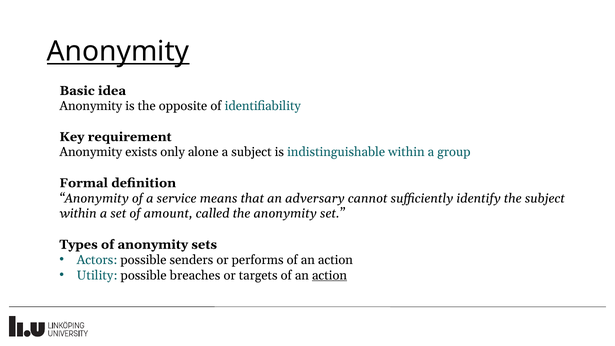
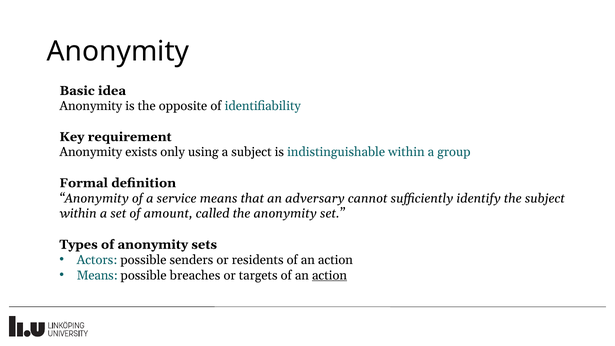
Anonymity underline: present -> none (118, 52)
alone: alone -> using (203, 152)
performs: performs -> residents (258, 260)
Utility: Utility -> Means (97, 275)
